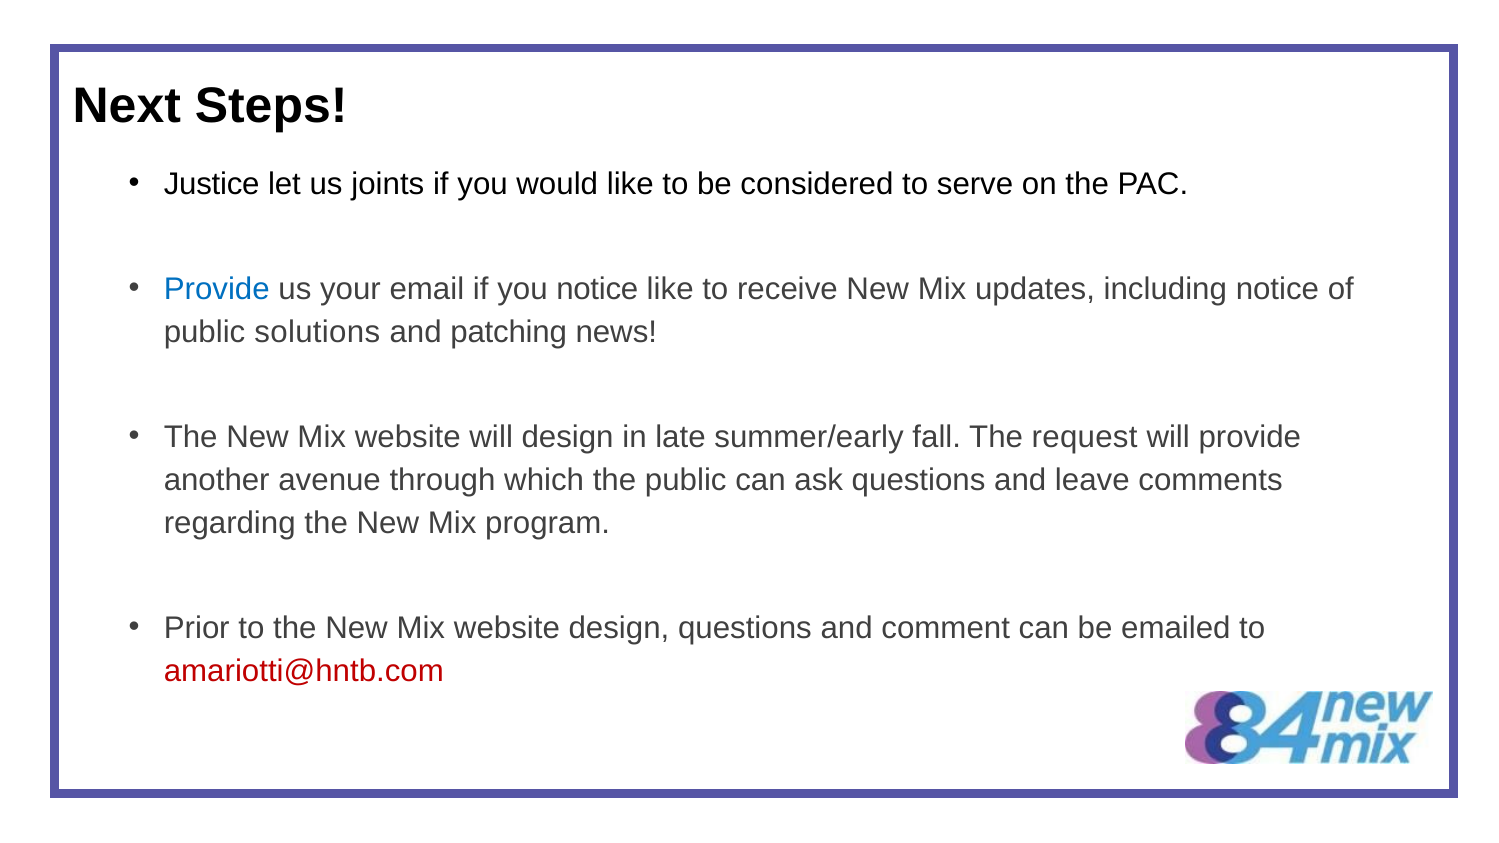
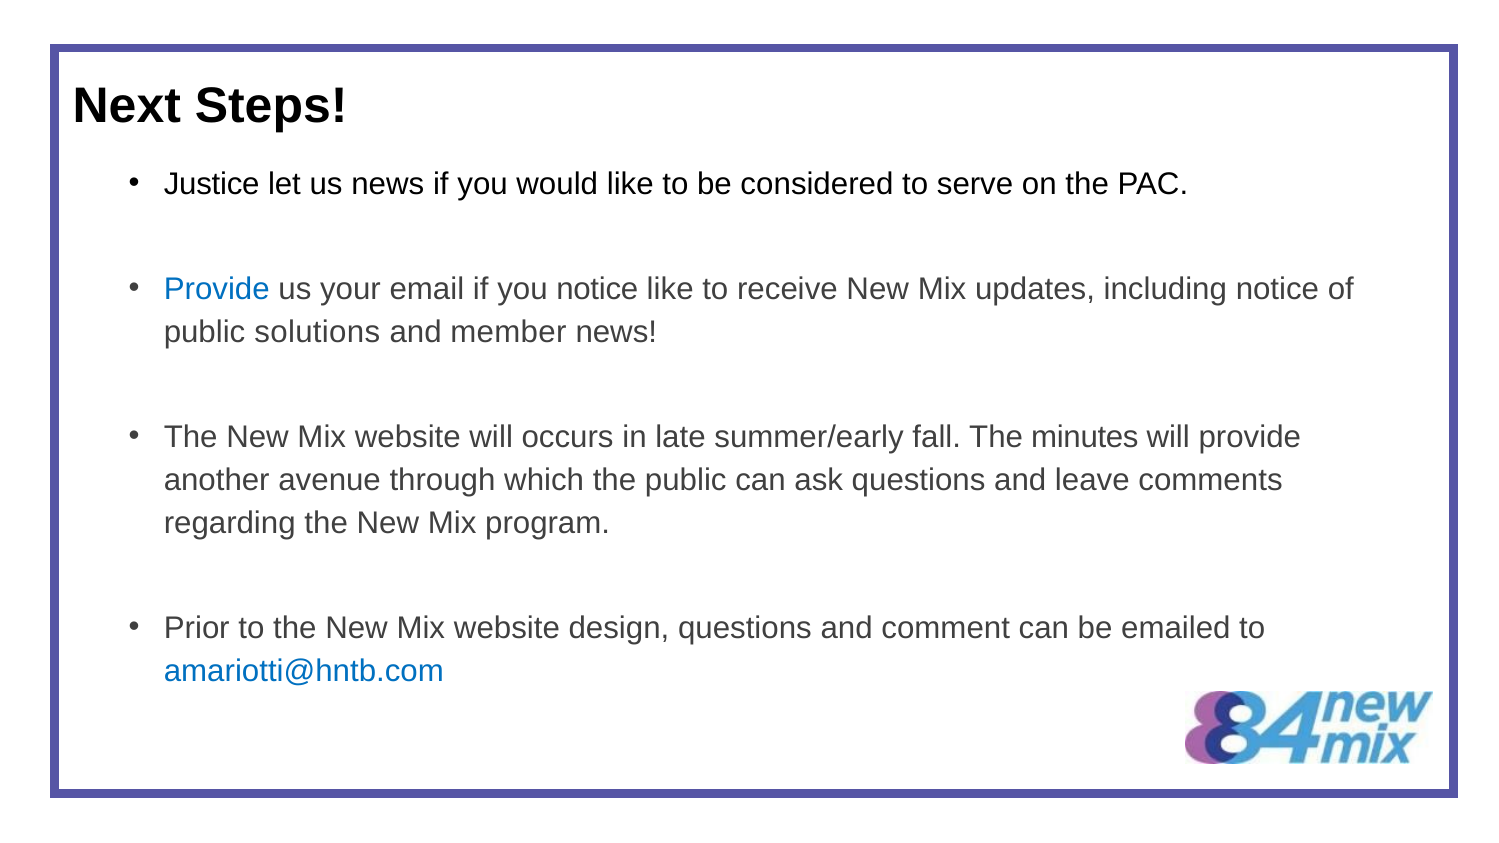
us joints: joints -> news (388, 184)
patching: patching -> member (508, 332)
will design: design -> occurs (568, 437)
request: request -> minutes (1085, 437)
amariotti@hntb.com colour: red -> blue (304, 672)
